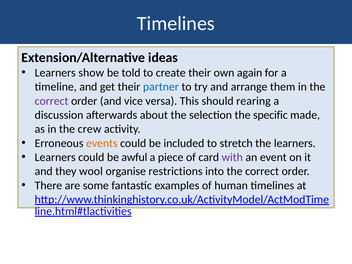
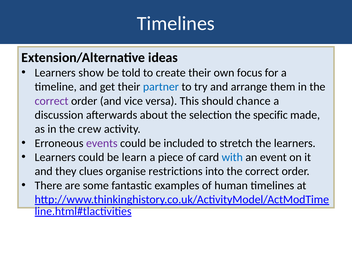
again: again -> focus (250, 73)
rearing: rearing -> chance (253, 101)
events colour: orange -> purple (102, 143)
awful: awful -> learn (134, 157)
with colour: purple -> blue (232, 157)
wool: wool -> clues (91, 171)
